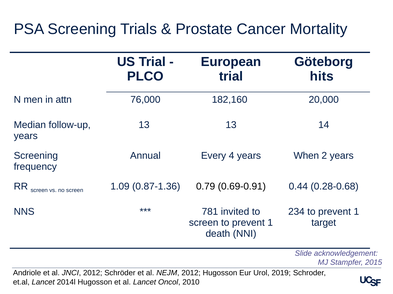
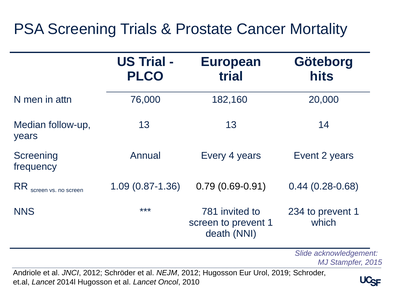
When: When -> Event (306, 156)
target: target -> which (324, 223)
